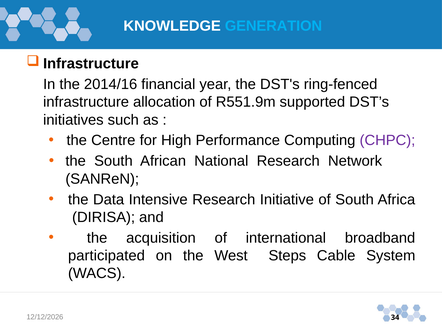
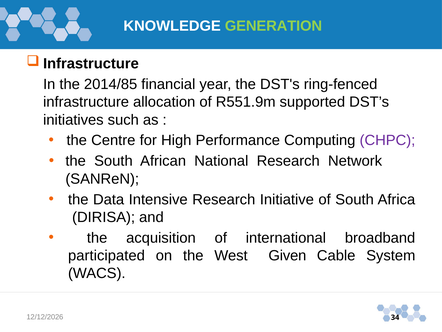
GENERATION colour: light blue -> light green (274, 26)
2014/16: 2014/16 -> 2014/85 (111, 84)
Steps: Steps -> Given (287, 255)
